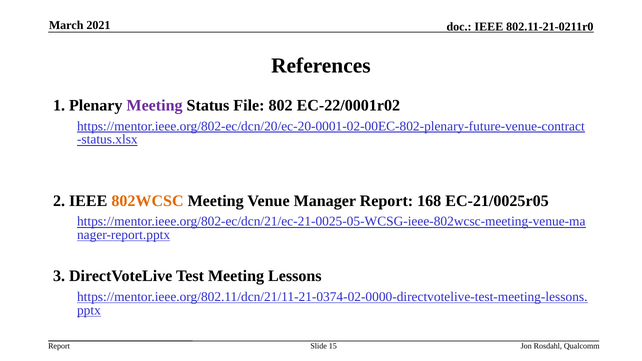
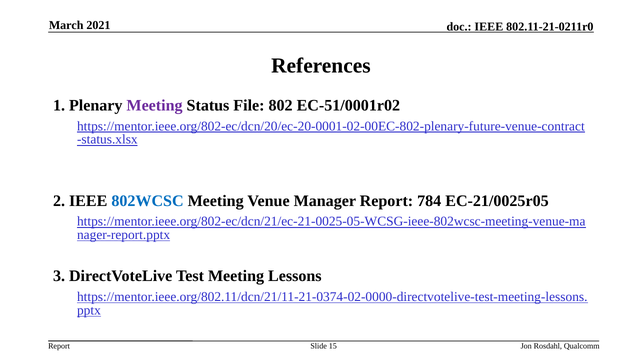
EC-22/0001r02: EC-22/0001r02 -> EC-51/0001r02 (348, 105)
802WCSC colour: orange -> blue (148, 201)
168: 168 -> 784 (429, 201)
